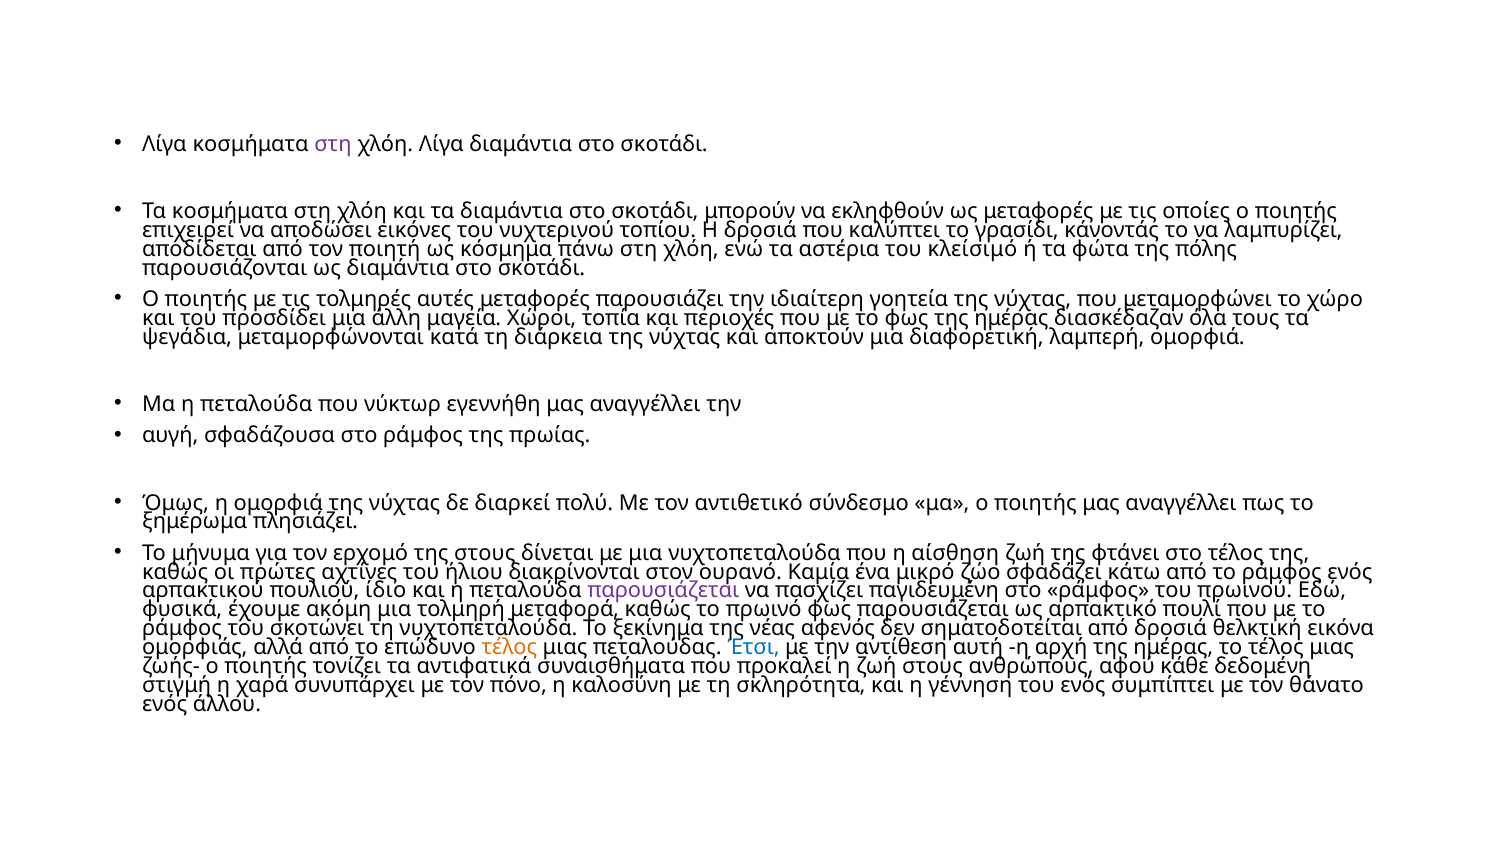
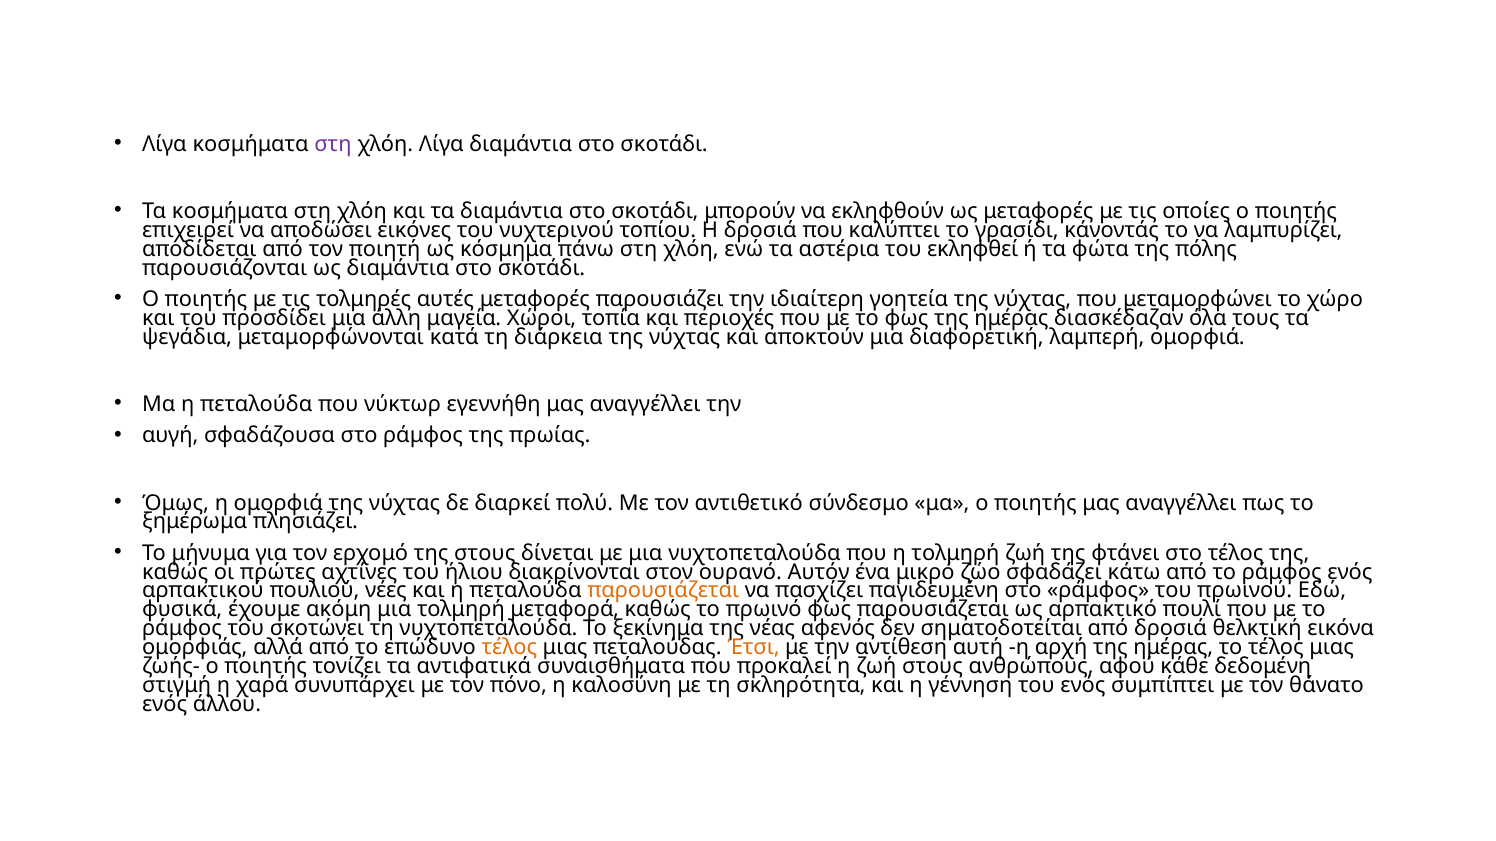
κλείσιμό: κλείσιμό -> εκληφθεί (973, 249)
η αίσθηση: αίσθηση -> τολμηρή (955, 553)
Καμία: Καμία -> Αυτόν (819, 572)
ίδιο: ίδιο -> νέες (386, 591)
παρουσιάζεται colour: purple -> orange (663, 591)
Έτσι colour: blue -> orange (754, 648)
